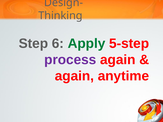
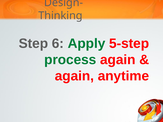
process colour: purple -> green (70, 60)
